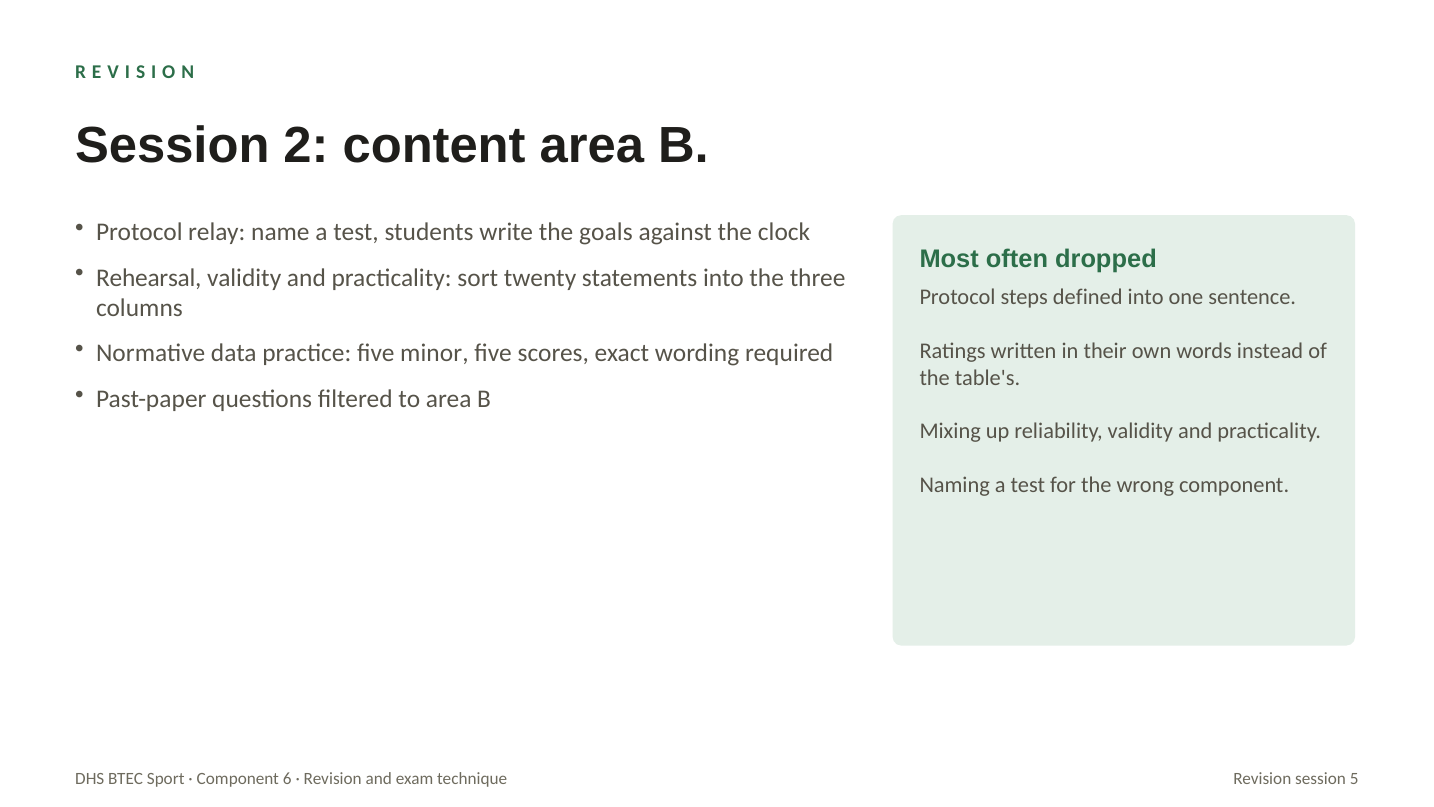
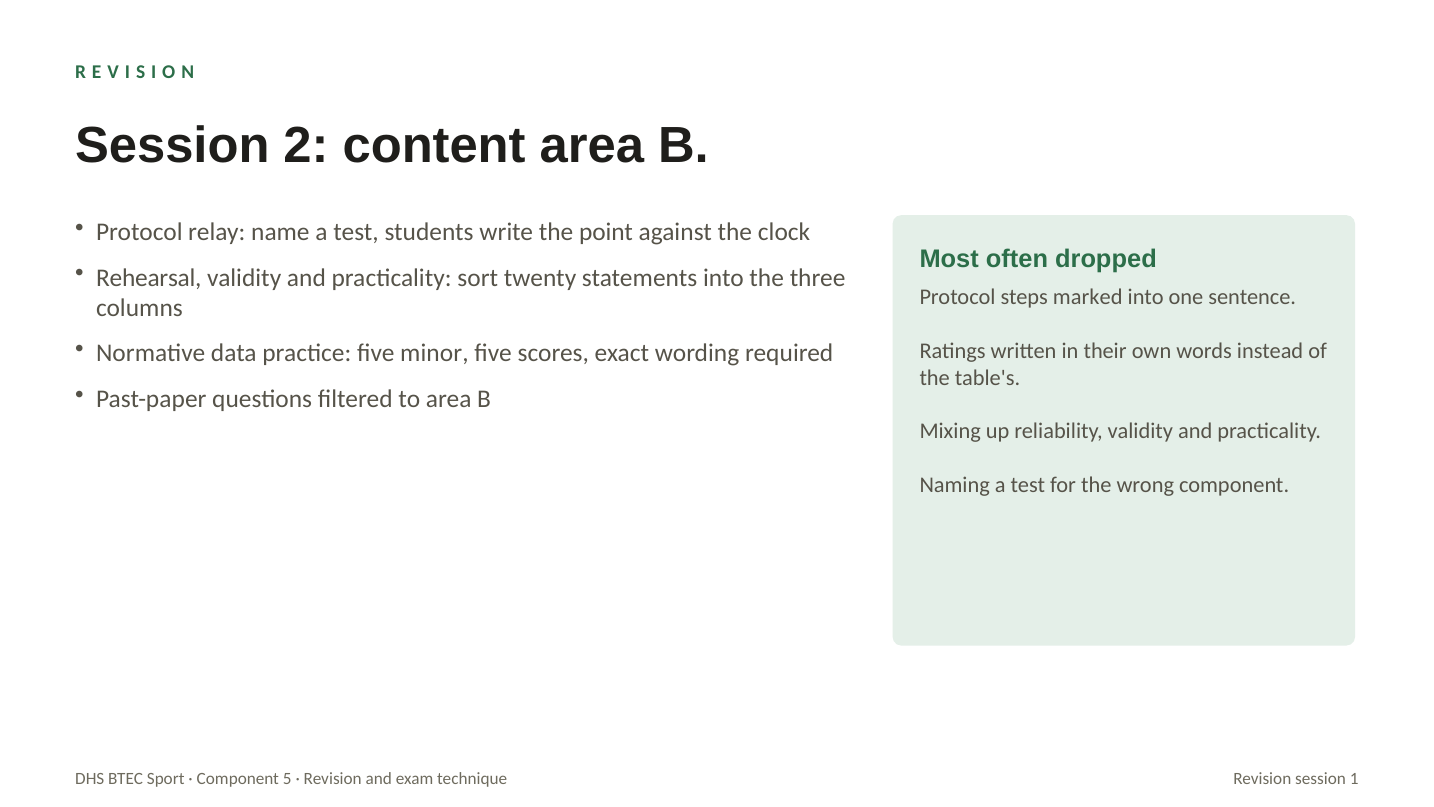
goals: goals -> point (606, 232)
defined: defined -> marked (1088, 297)
6: 6 -> 5 (287, 779)
5: 5 -> 1 (1354, 779)
